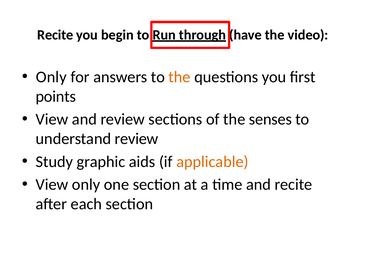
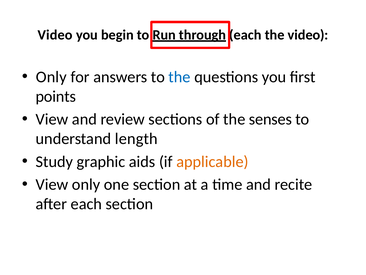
Recite: Recite -> Video (55, 35)
through have: have -> each (245, 35)
the colour: orange -> blue (180, 77)
understand review: review -> length (136, 139)
